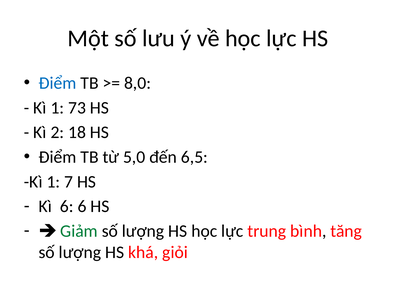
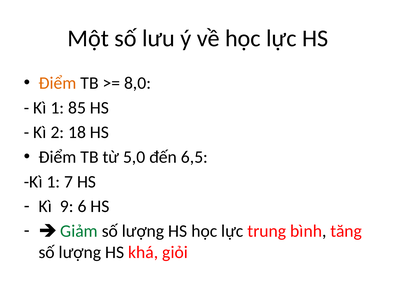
Điểm colour: blue -> orange (58, 83)
73: 73 -> 85 (77, 108)
Kì 6: 6 -> 9 (67, 206)
